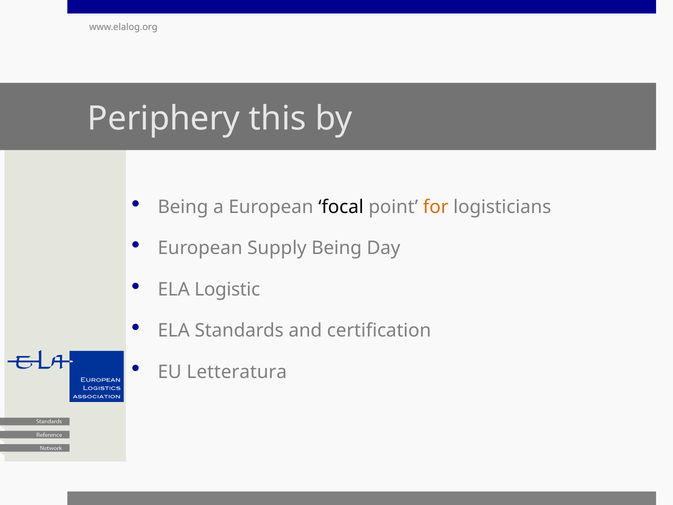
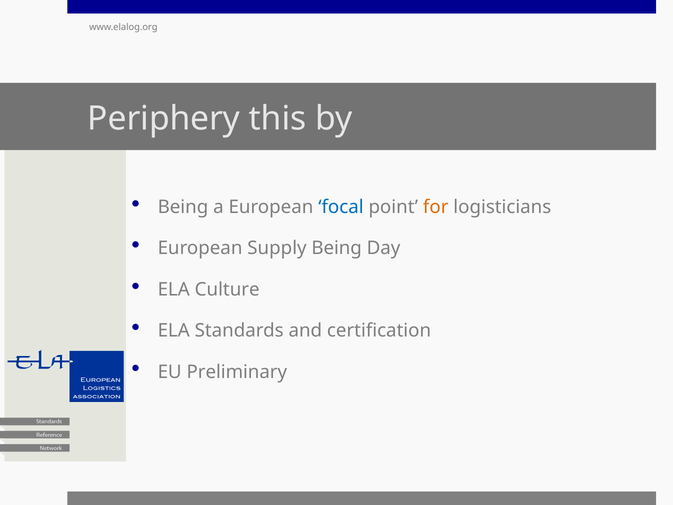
focal colour: black -> blue (341, 207)
Logistic: Logistic -> Culture (227, 289)
Letteratura: Letteratura -> Preliminary (237, 372)
